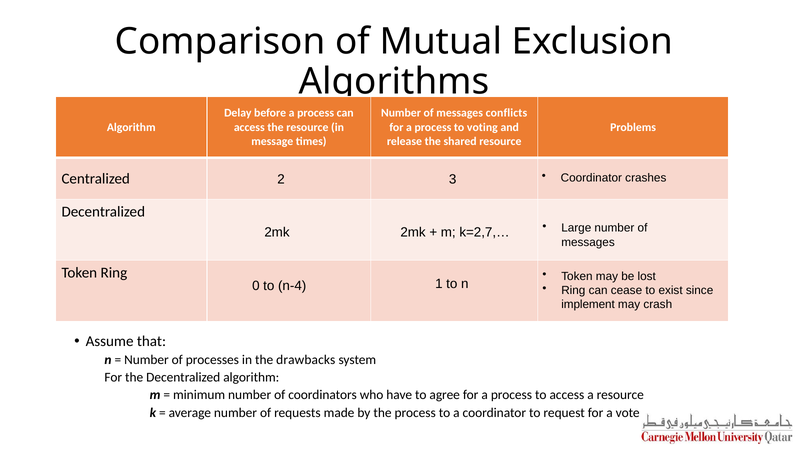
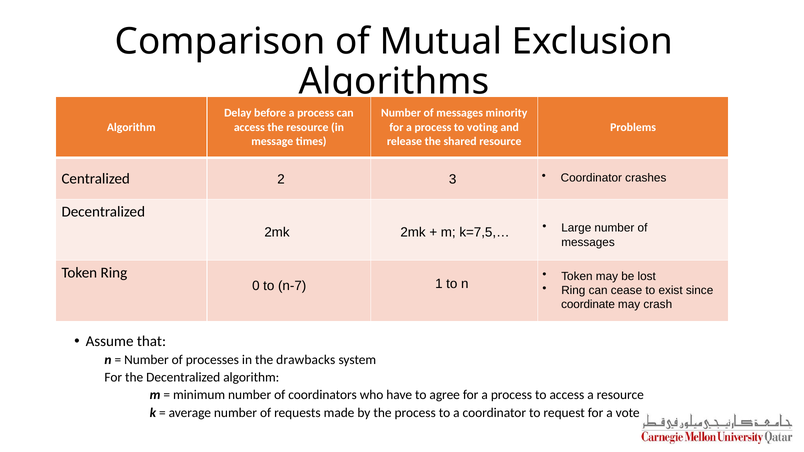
conflicts: conflicts -> minority (506, 113)
k=2,7,…: k=2,7,… -> k=7,5,… (484, 232)
n-4: n-4 -> n-7 (292, 286)
implement: implement -> coordinate (588, 305)
